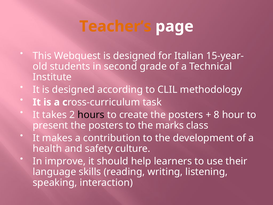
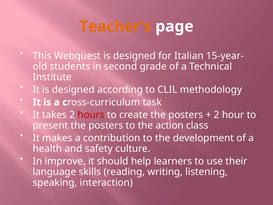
hours colour: black -> red (91, 115)
8: 8 -> 2 (217, 115)
marks: marks -> action (170, 125)
